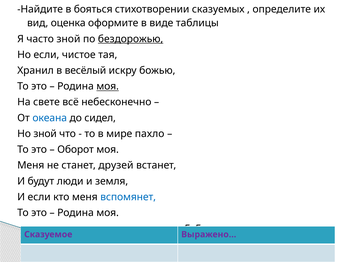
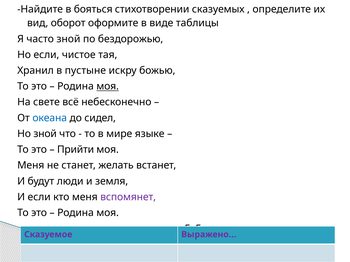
оценка: оценка -> оборот (68, 23)
бездорожью underline: present -> none (131, 39)
весёлый: весёлый -> пустыне (85, 71)
пахло: пахло -> языке (150, 134)
Оборот: Оборот -> Прийти (76, 150)
друзей: друзей -> желать (116, 166)
вспомянет colour: blue -> purple (128, 197)
